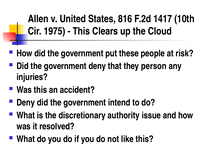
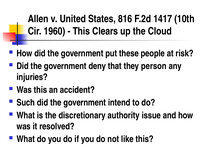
1975: 1975 -> 1960 (54, 31)
Deny: Deny -> Such (26, 102)
